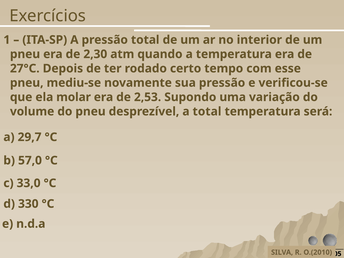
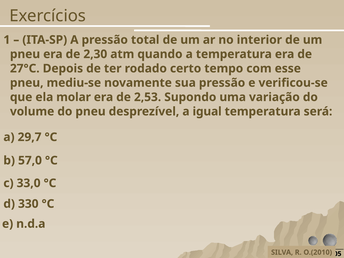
a total: total -> igual (207, 111)
